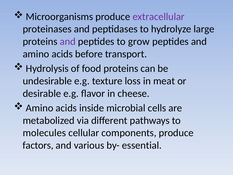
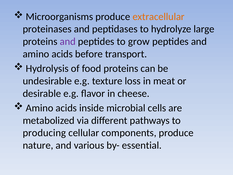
extracellular colour: purple -> orange (159, 17)
molecules: molecules -> producing (44, 133)
factors: factors -> nature (38, 145)
